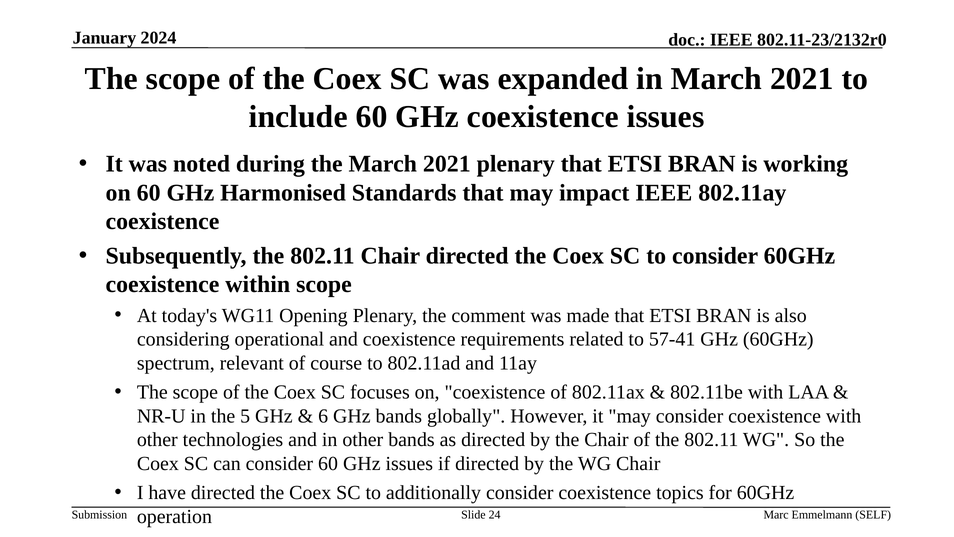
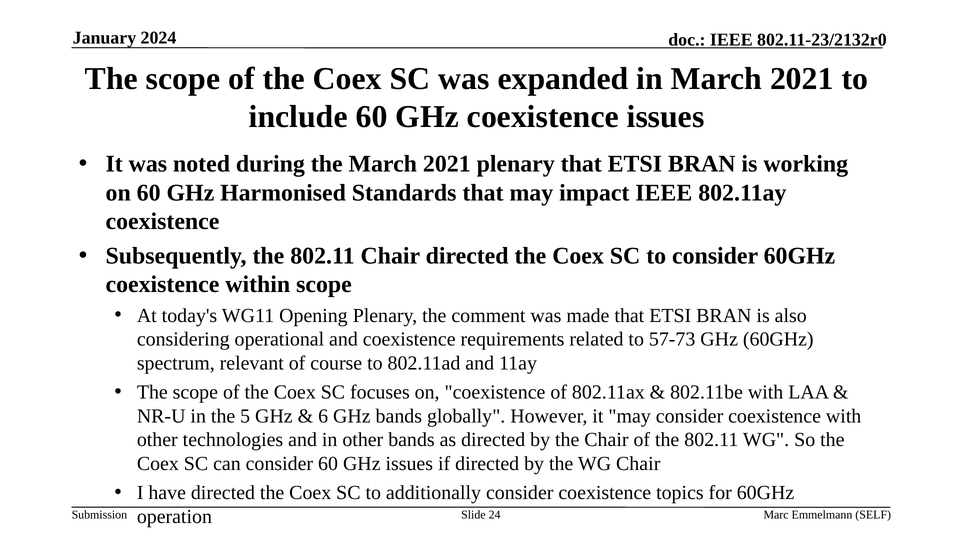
57-41: 57-41 -> 57-73 (672, 339)
